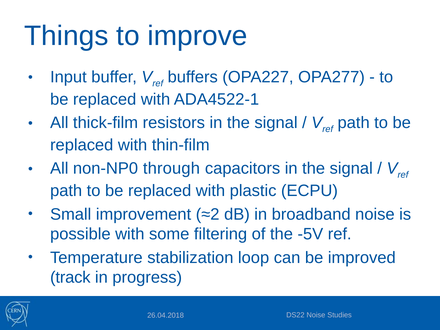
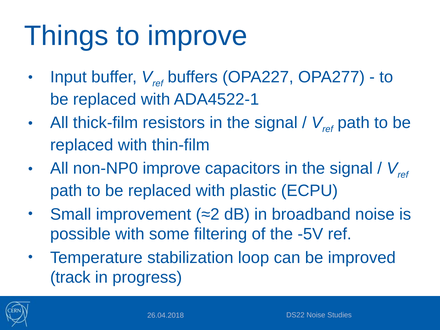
non-NP0 through: through -> improve (172, 169)
